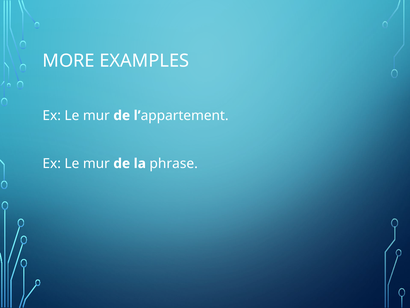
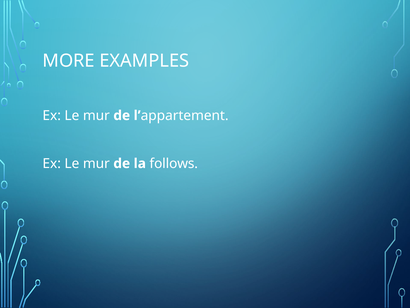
phrase: phrase -> follows (174, 163)
